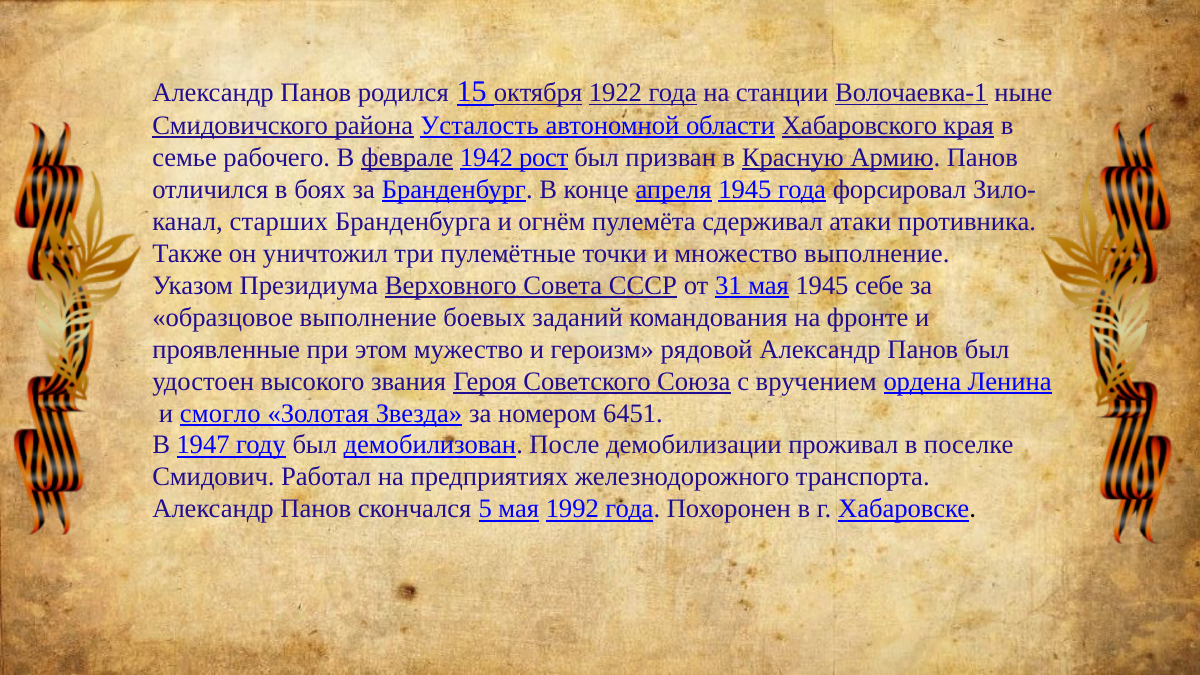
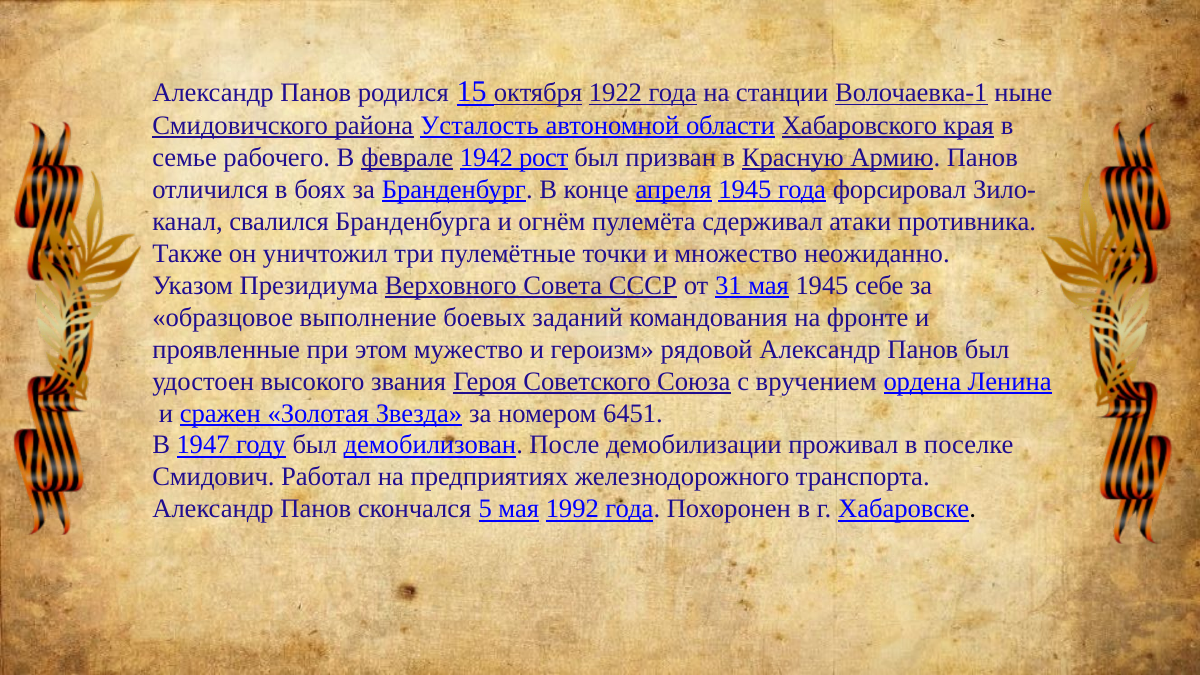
старших: старших -> свалился (279, 221)
множество выполнение: выполнение -> неожиданно (877, 253)
смогло: смогло -> сражен (220, 413)
